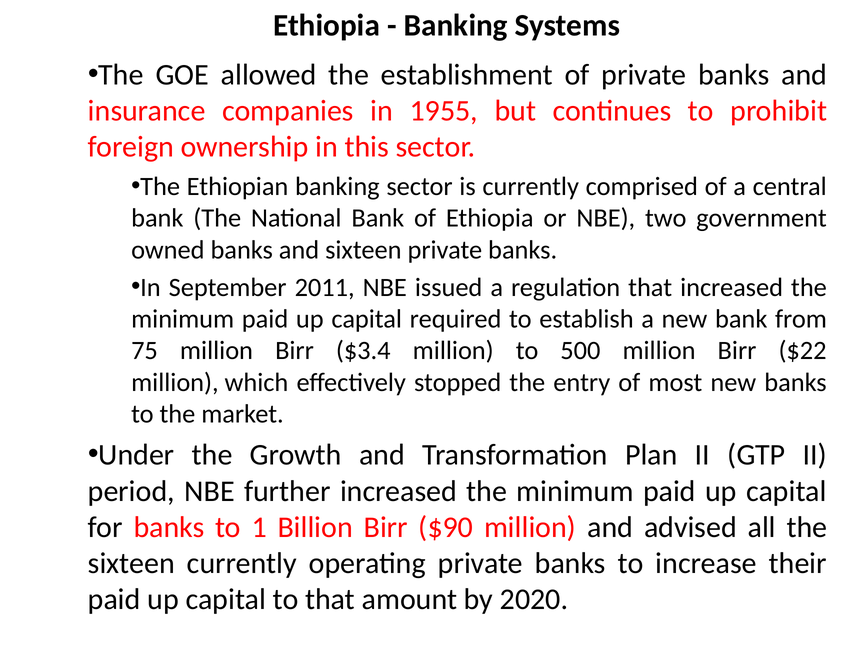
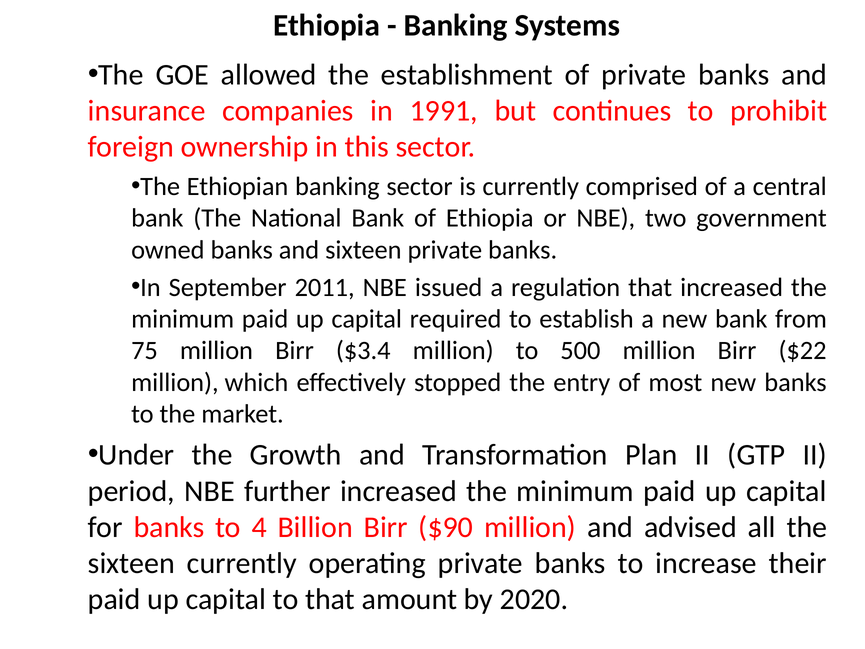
1955: 1955 -> 1991 (444, 111)
1: 1 -> 4 (259, 527)
